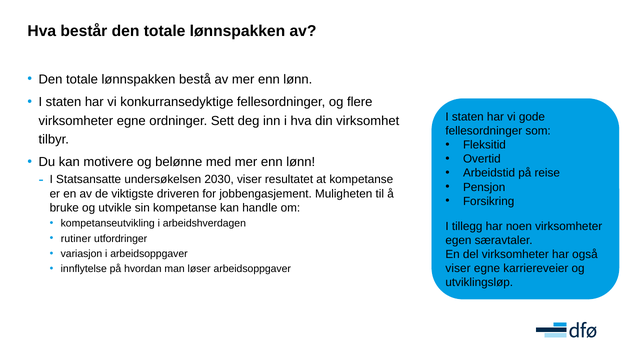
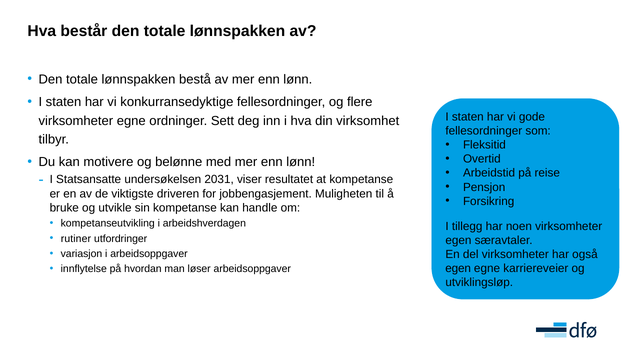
2030: 2030 -> 2031 (219, 179)
viser: viser -> egen (458, 268)
